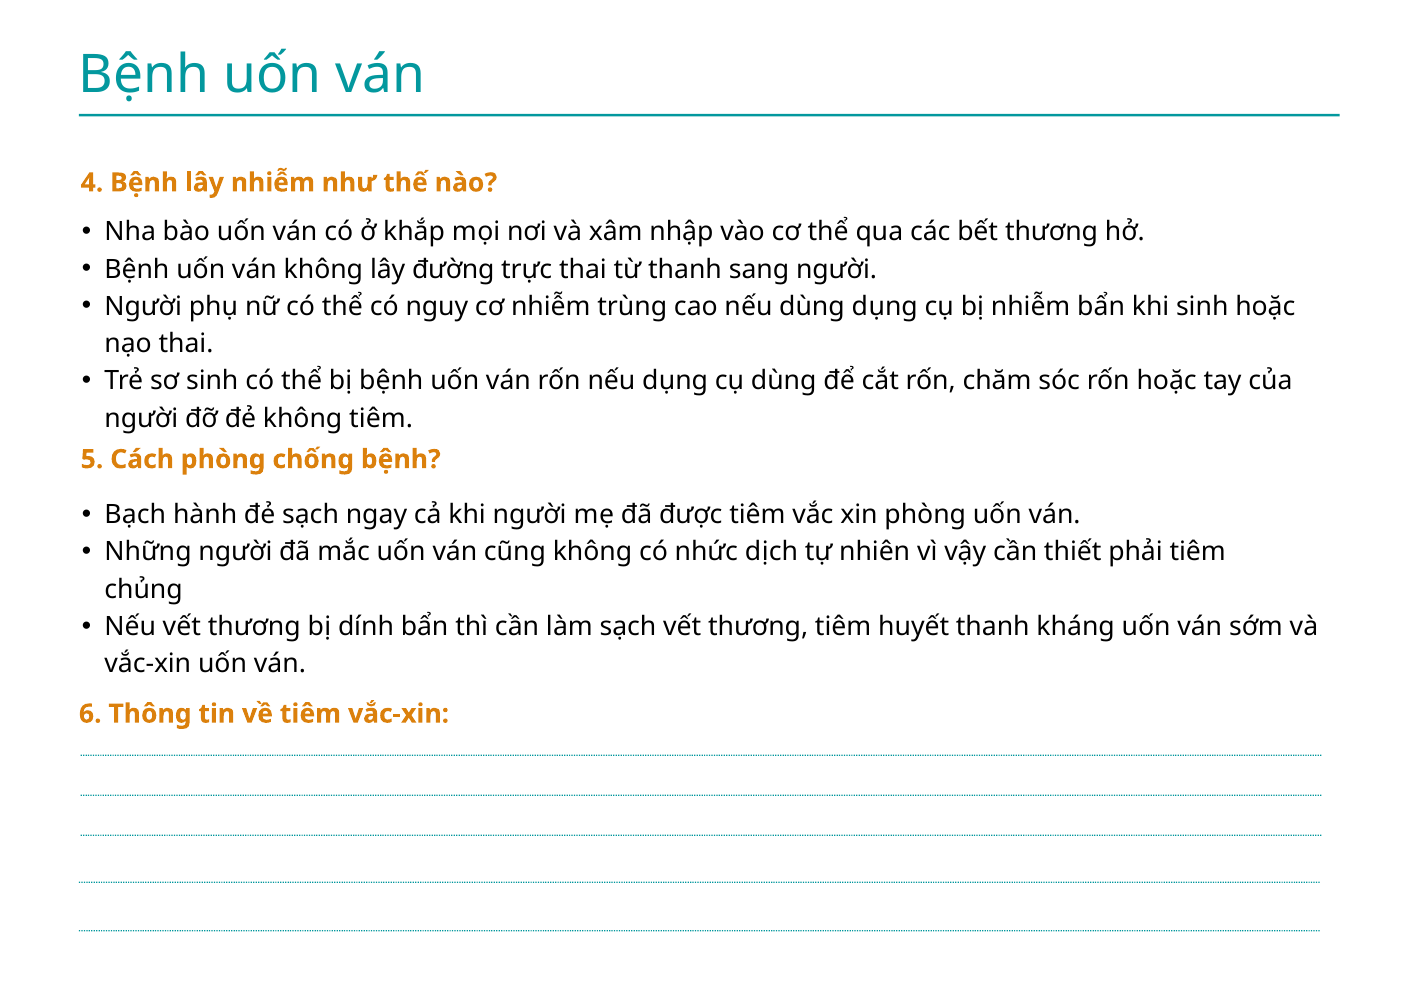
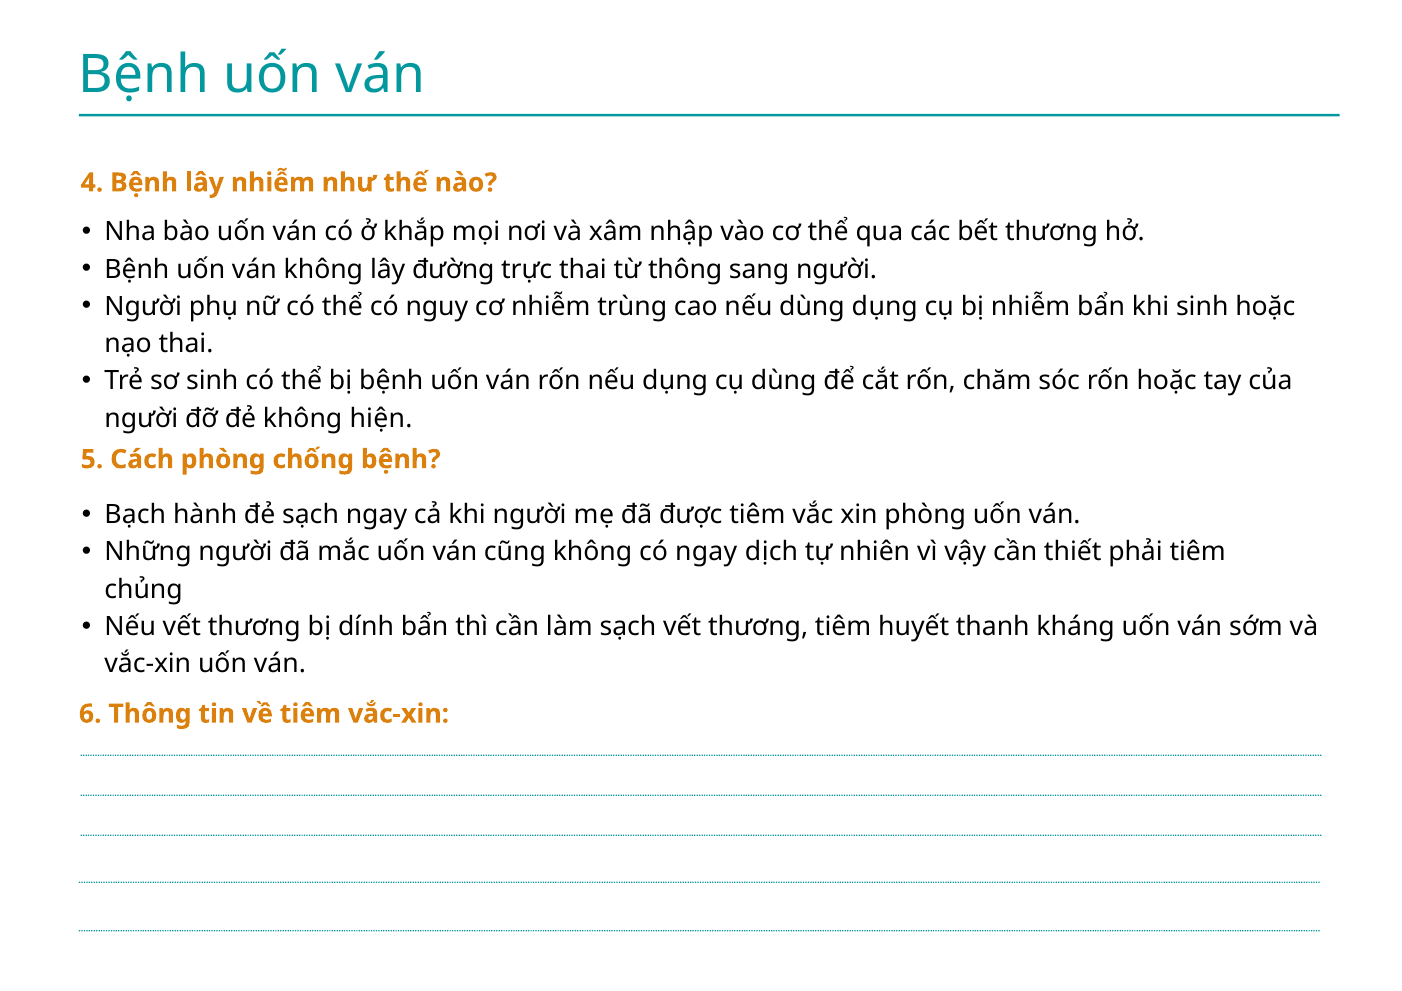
từ thanh: thanh -> thông (685, 269)
không tiêm: tiêm -> hiện (381, 418)
có nhức: nhức -> ngay (706, 552)
